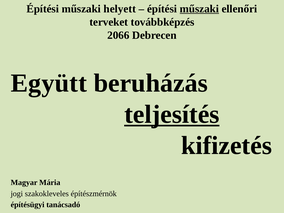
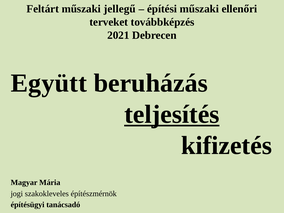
Építési: Építési -> Feltárt (43, 9)
helyett: helyett -> jellegű (120, 9)
műszaki underline: present -> none (199, 9)
2066: 2066 -> 2021 (118, 35)
